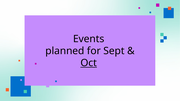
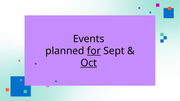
for underline: none -> present (94, 51)
